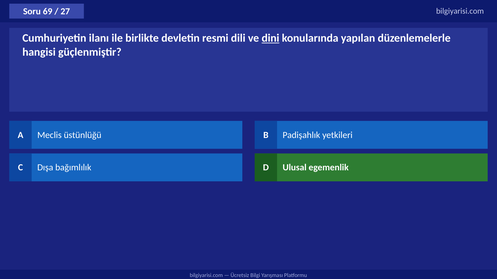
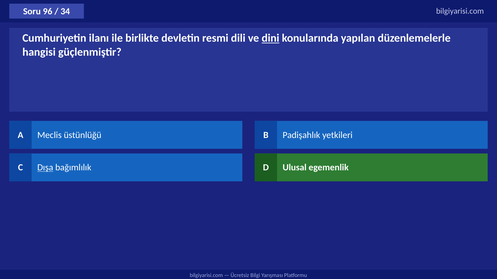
69: 69 -> 96 (48, 11)
27: 27 -> 34 (65, 11)
Dışa underline: none -> present (45, 168)
